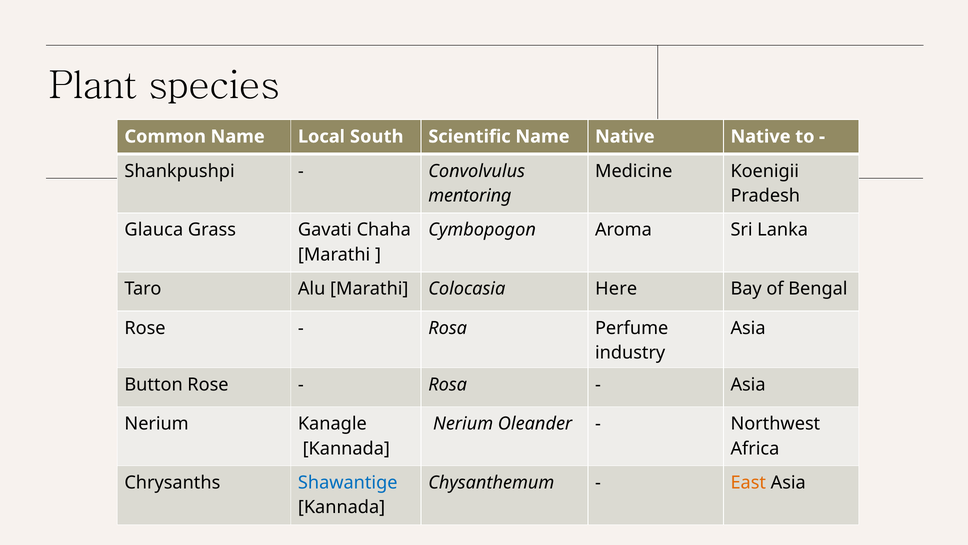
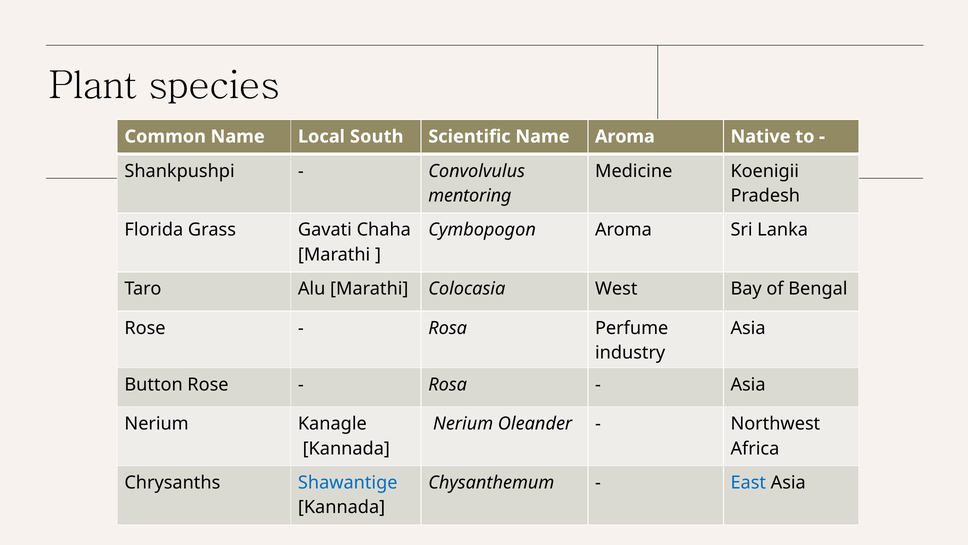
Name Native: Native -> Aroma (625, 136)
Glauca: Glauca -> Florida (154, 230)
Here: Here -> West (616, 289)
East colour: orange -> blue (748, 482)
